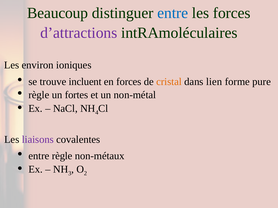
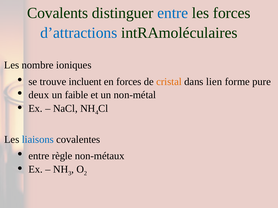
Beaucoup: Beaucoup -> Covalents (58, 13)
d’attractions colour: purple -> blue (79, 33)
environ: environ -> nombre (38, 65)
règle: règle -> deux (39, 95)
fortes: fortes -> faible (77, 95)
liaisons colour: purple -> blue (38, 140)
